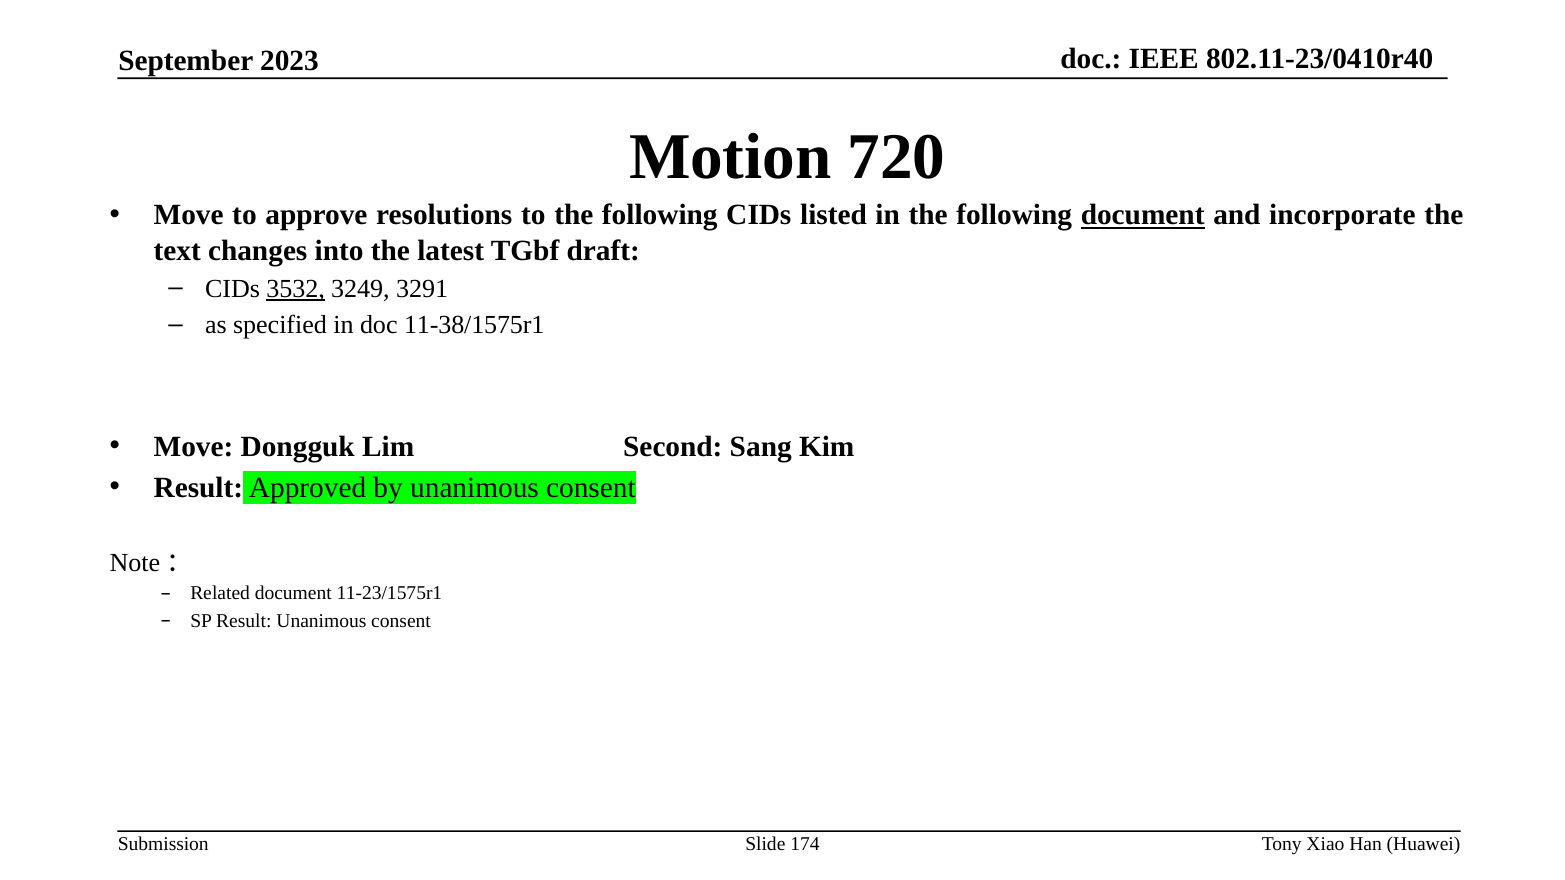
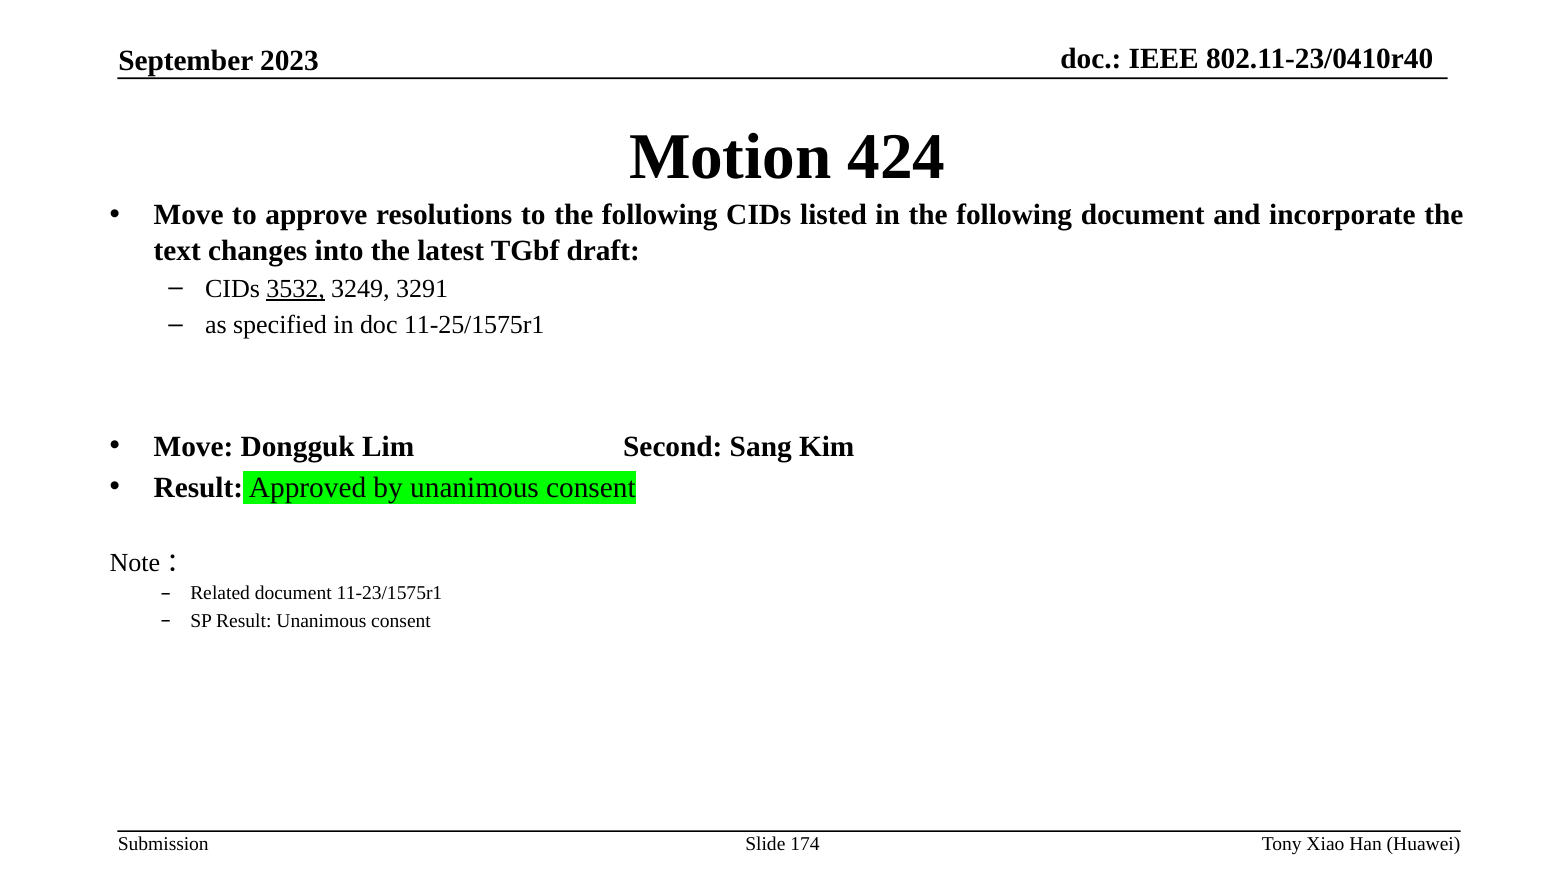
720: 720 -> 424 (897, 157)
document underline: present -> none (1143, 215)
11-38/1575r1: 11-38/1575r1 -> 11-25/1575r1 (474, 325)
